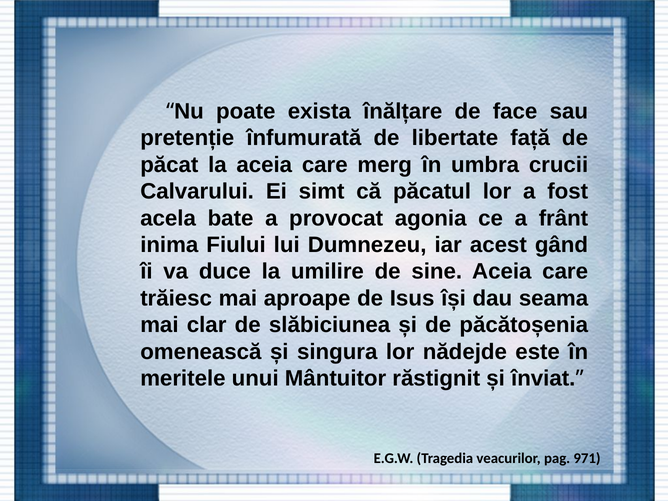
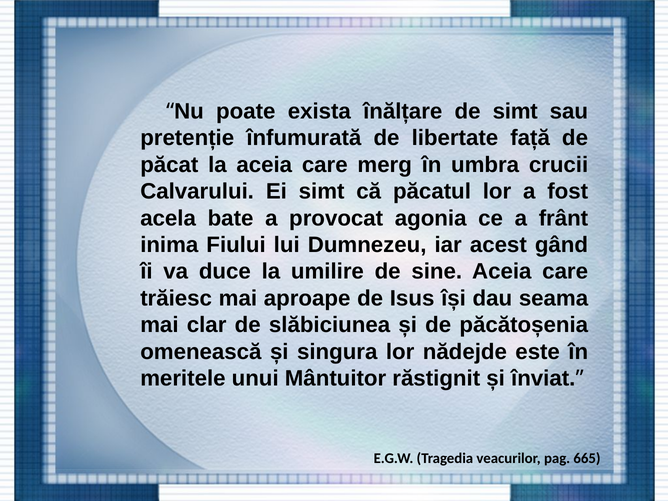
de face: face -> simt (515, 111)
971: 971 -> 665 (587, 458)
